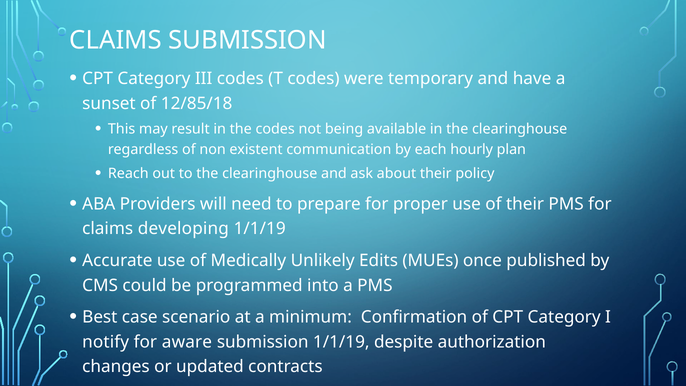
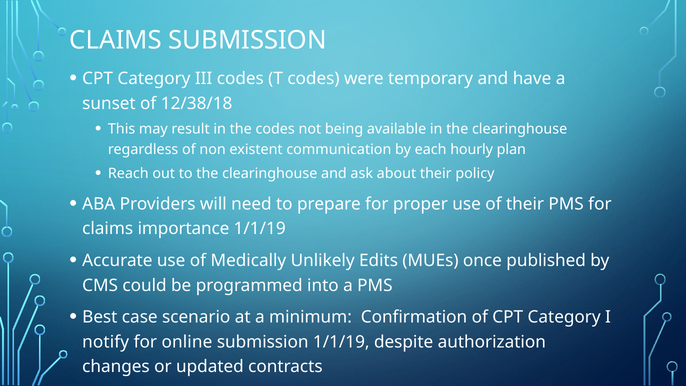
12/85/18: 12/85/18 -> 12/38/18 (197, 103)
developing: developing -> importance (183, 229)
aware: aware -> online (187, 342)
